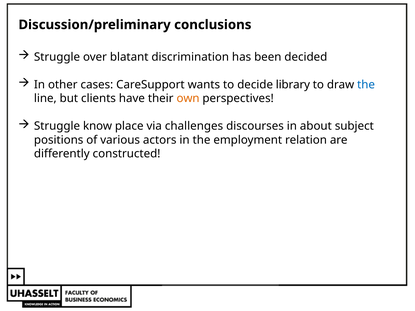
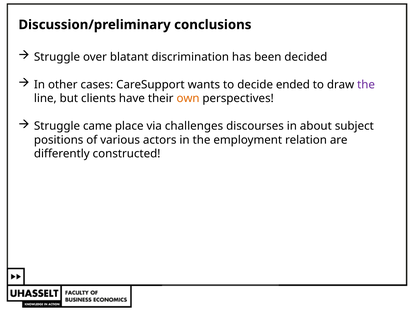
library: library -> ended (293, 85)
the colour: blue -> purple (366, 85)
know: know -> came (98, 126)
